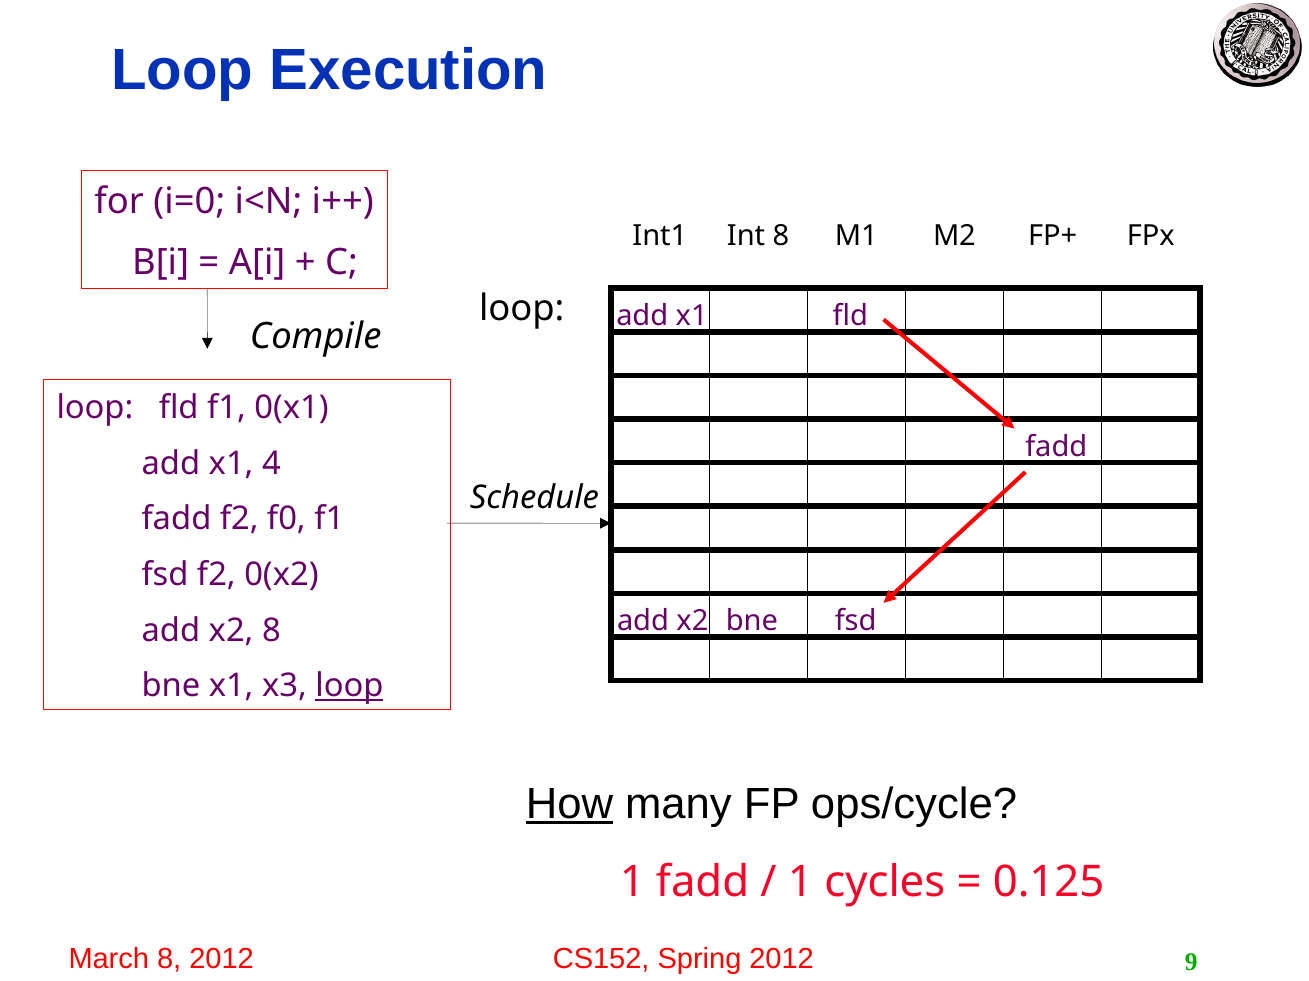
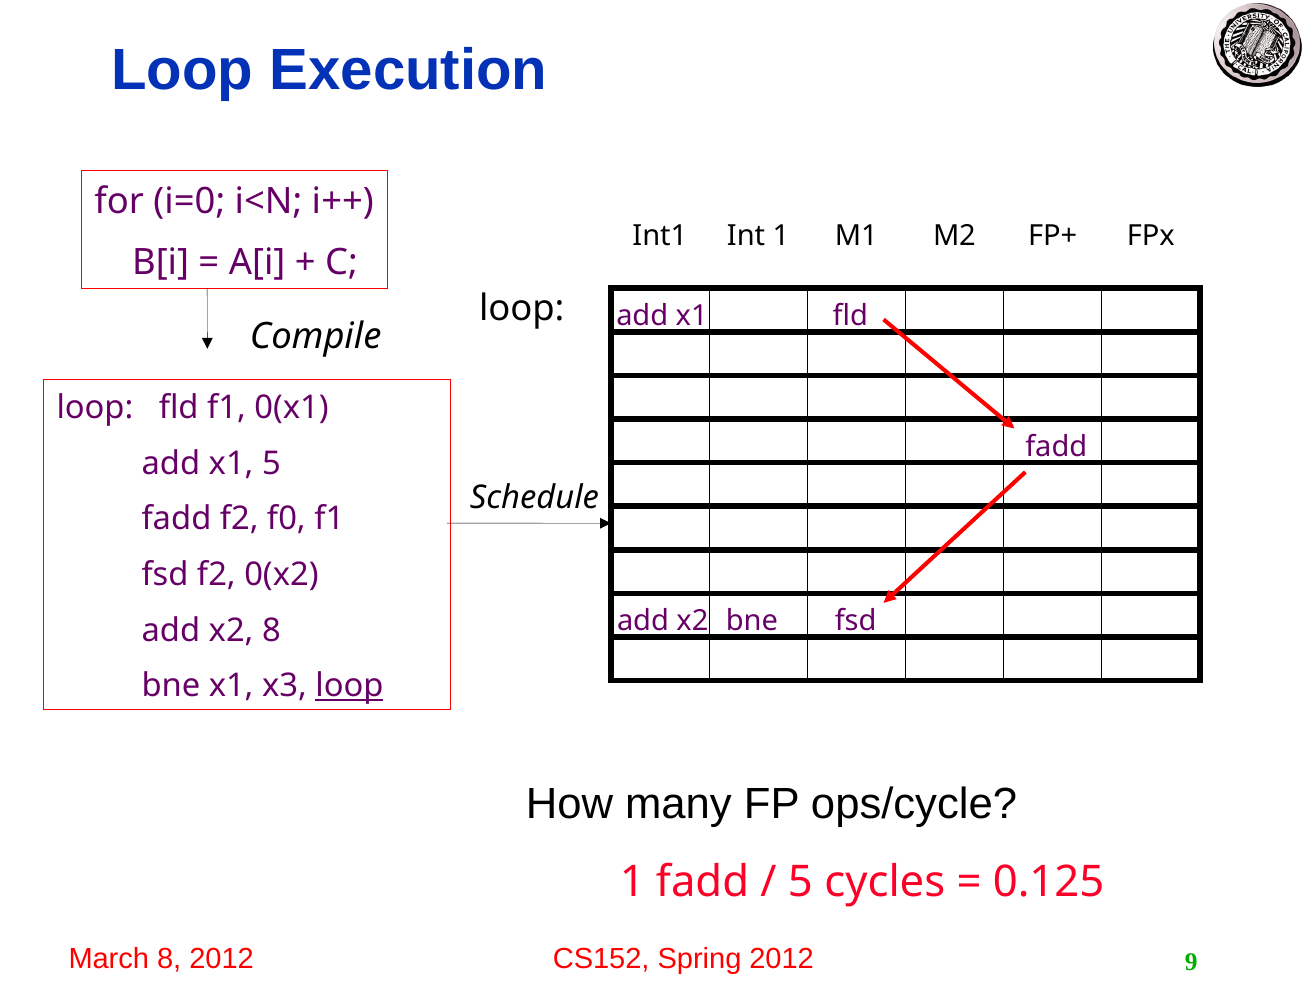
Int 8: 8 -> 1 (781, 236)
x1 4: 4 -> 5 (271, 464)
How underline: present -> none (569, 804)
1: 1 -> 5 (800, 883)
